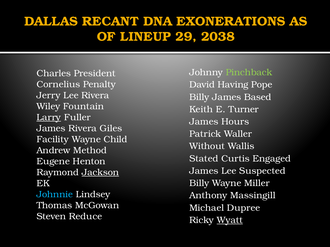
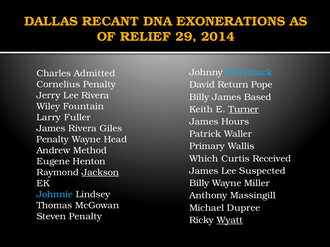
LINEUP: LINEUP -> RELIEF (146, 37)
2038: 2038 -> 2014 (218, 37)
Pinchback colour: light green -> light blue (249, 73)
President: President -> Admitted (95, 74)
Having: Having -> Return (233, 85)
Turner underline: none -> present (244, 110)
Larry underline: present -> none (49, 118)
Facility: Facility -> Penalty (53, 140)
Child: Child -> Head (115, 140)
Without: Without -> Primary (207, 147)
Stated: Stated -> Which (204, 159)
Engaged: Engaged -> Received (272, 159)
Steven Reduce: Reduce -> Penalty (86, 217)
